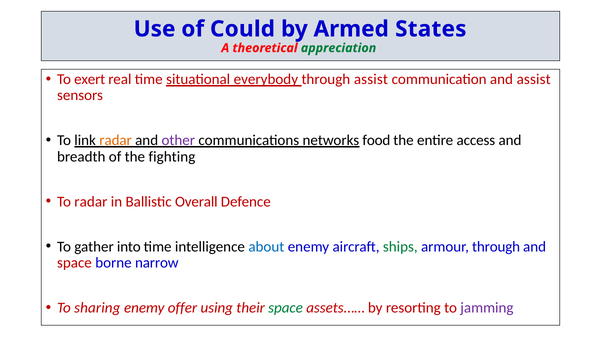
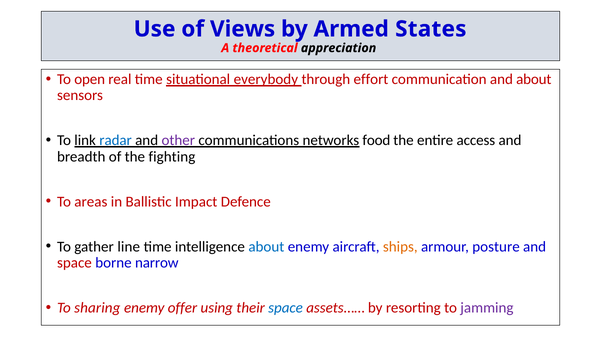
Could: Could -> Views (243, 29)
appreciation colour: green -> black (339, 48)
exert: exert -> open (90, 79)
through assist: assist -> effort (371, 79)
and assist: assist -> about (534, 79)
radar colour: orange -> blue (116, 140)
To radar: radar -> areas (91, 202)
Overall: Overall -> Impact (196, 202)
into: into -> line (129, 247)
ships colour: green -> orange (400, 247)
armour through: through -> posture (496, 247)
space colour: green -> blue (286, 308)
